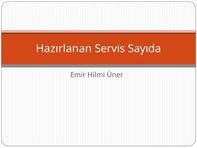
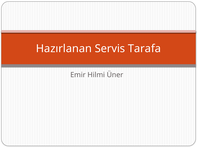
Sayıda: Sayıda -> Tarafa (144, 49)
